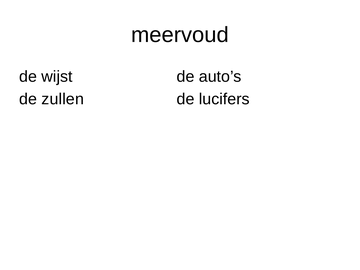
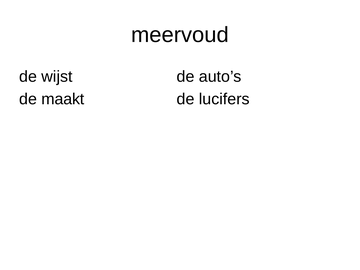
zullen: zullen -> maakt (63, 99)
